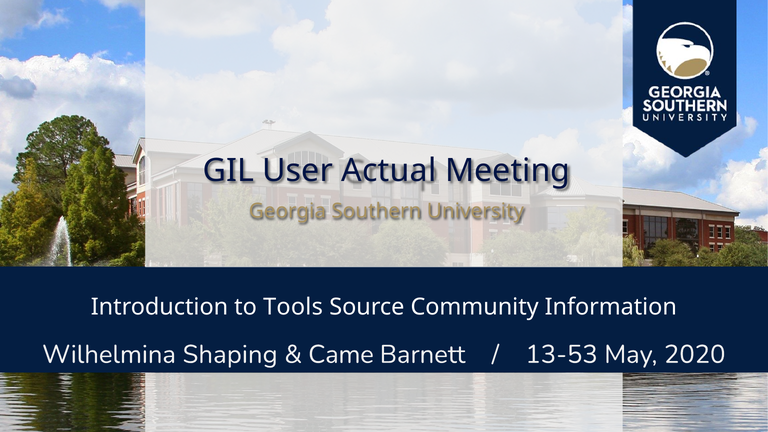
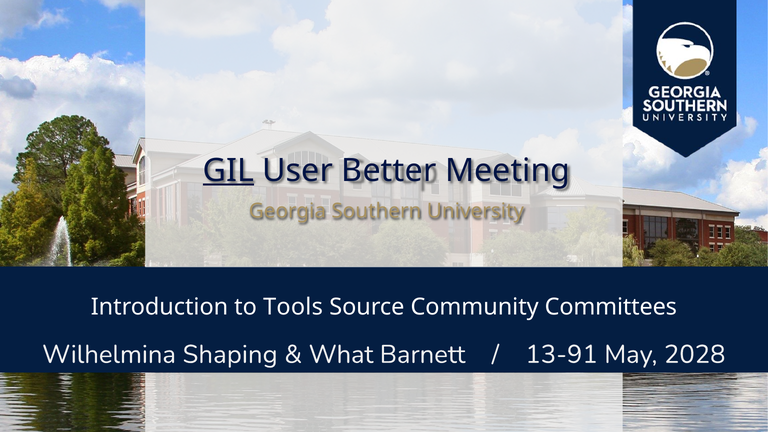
GIL underline: none -> present (228, 171)
Actual: Actual -> Better (389, 171)
Information: Information -> Committees (611, 307)
Came: Came -> What (341, 354)
13-53: 13-53 -> 13-91 (562, 354)
2020: 2020 -> 2028 (695, 354)
